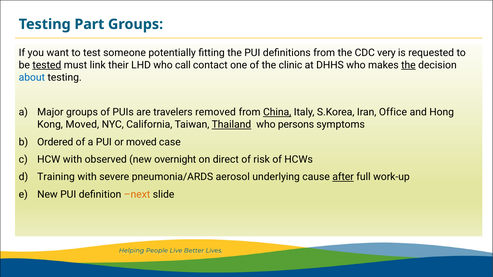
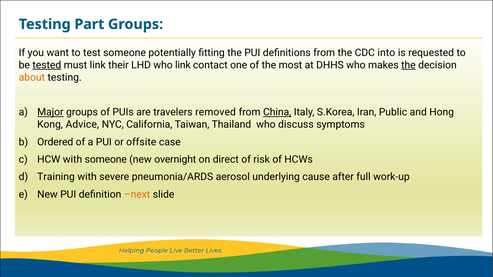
very: very -> into (386, 53)
who call: call -> link (183, 65)
clinic: clinic -> most (290, 65)
about colour: blue -> orange (32, 77)
Major underline: none -> present (50, 112)
Office: Office -> Public (393, 112)
Kong Moved: Moved -> Advice (82, 125)
Thailand underline: present -> none (231, 125)
persons: persons -> discuss (296, 125)
or moved: moved -> offsite (141, 142)
with observed: observed -> someone (106, 160)
after underline: present -> none (343, 177)
